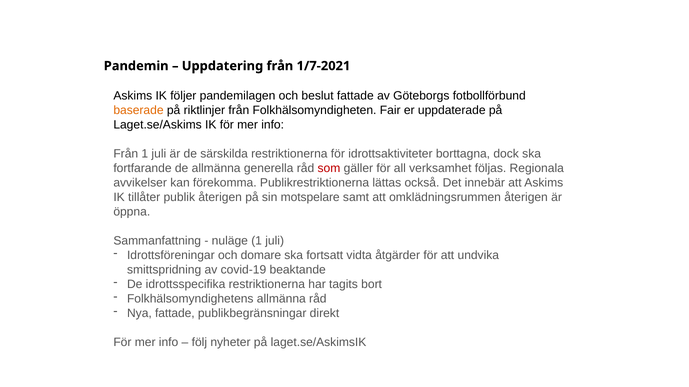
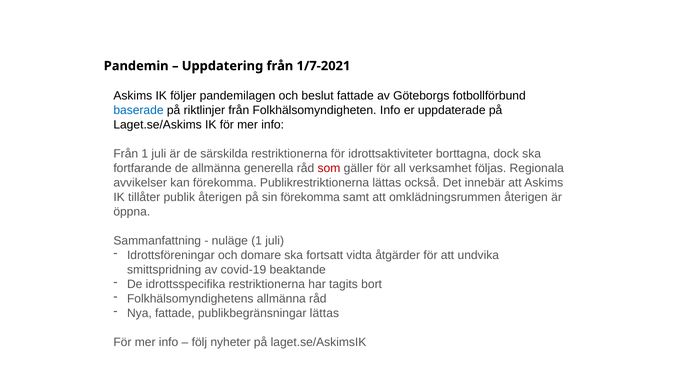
baserade colour: orange -> blue (138, 111)
Folkhälsomyndigheten Fair: Fair -> Info (390, 111)
sin motspelare: motspelare -> förekomma (310, 198)
publikbegränsningar direkt: direkt -> lättas (324, 314)
